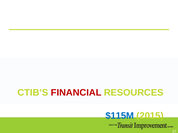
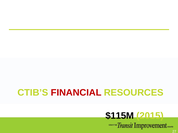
$115M colour: blue -> black (120, 116)
